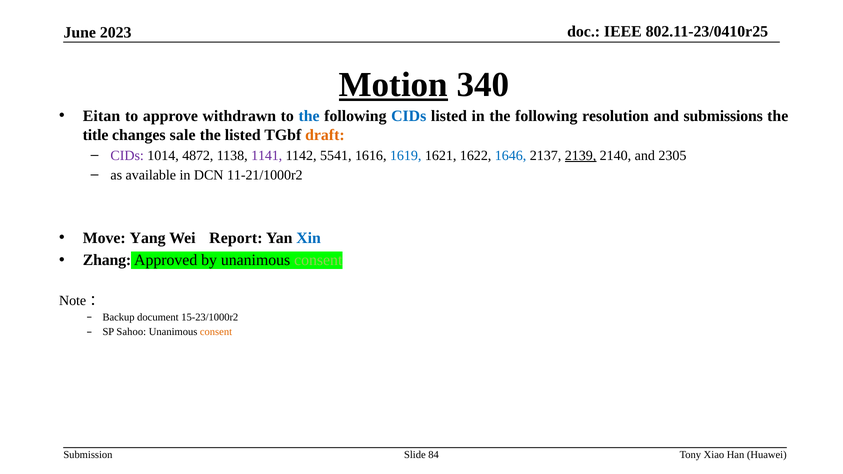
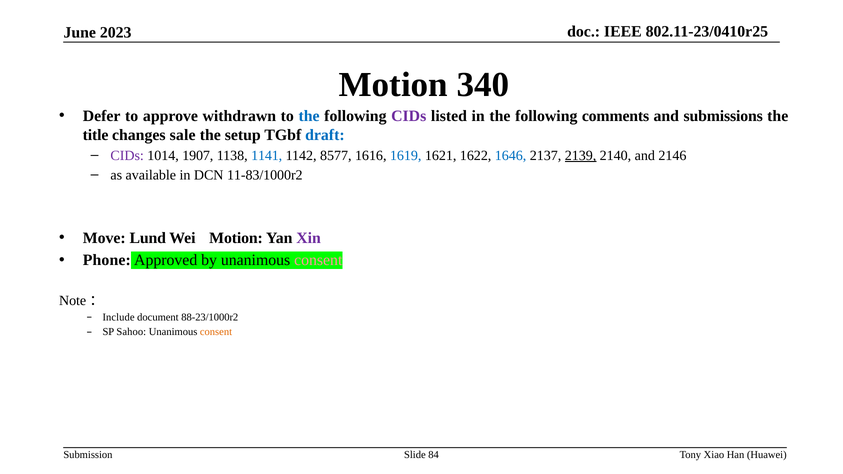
Motion underline: present -> none (393, 85)
Eitan: Eitan -> Defer (102, 116)
CIDs colour: blue -> purple (409, 116)
resolution: resolution -> comments (616, 116)
the listed: listed -> setup (243, 135)
draft colour: orange -> blue (325, 135)
4872: 4872 -> 1907 (198, 156)
1141 colour: purple -> blue (267, 156)
5541: 5541 -> 8577 (336, 156)
2305: 2305 -> 2146 (672, 156)
11-21/1000r2: 11-21/1000r2 -> 11-83/1000r2 (265, 175)
Yang: Yang -> Lund (148, 238)
Wei Report: Report -> Motion (236, 238)
Xin colour: blue -> purple (309, 238)
Zhang: Zhang -> Phone (107, 260)
consent colour: light green -> pink (318, 260)
Backup: Backup -> Include (119, 317)
15-23/1000r2: 15-23/1000r2 -> 88-23/1000r2 (210, 317)
